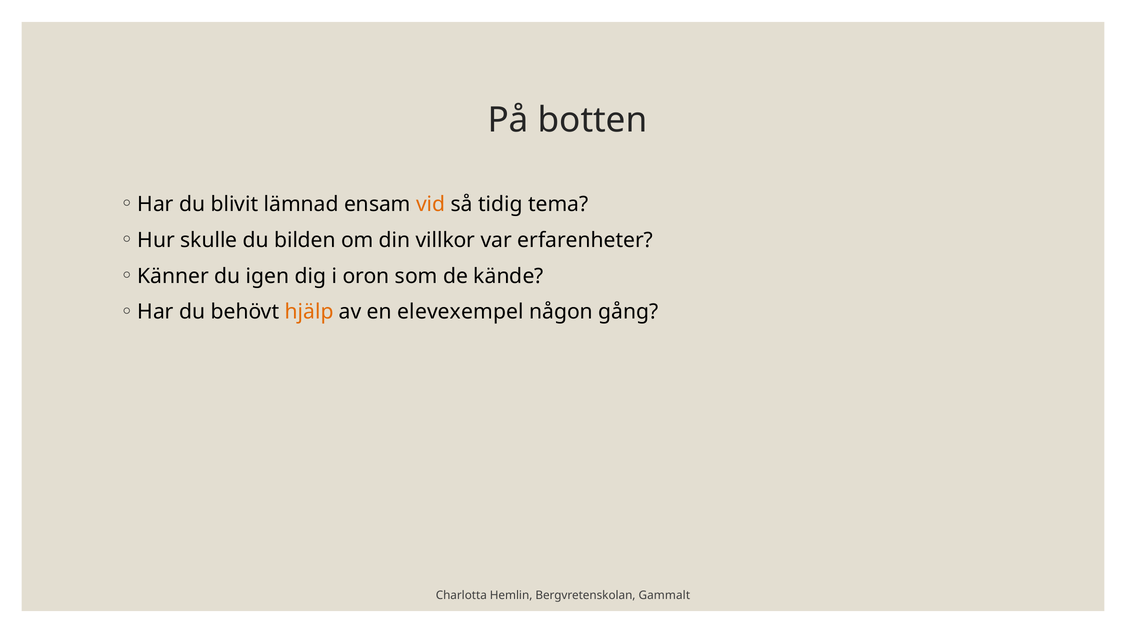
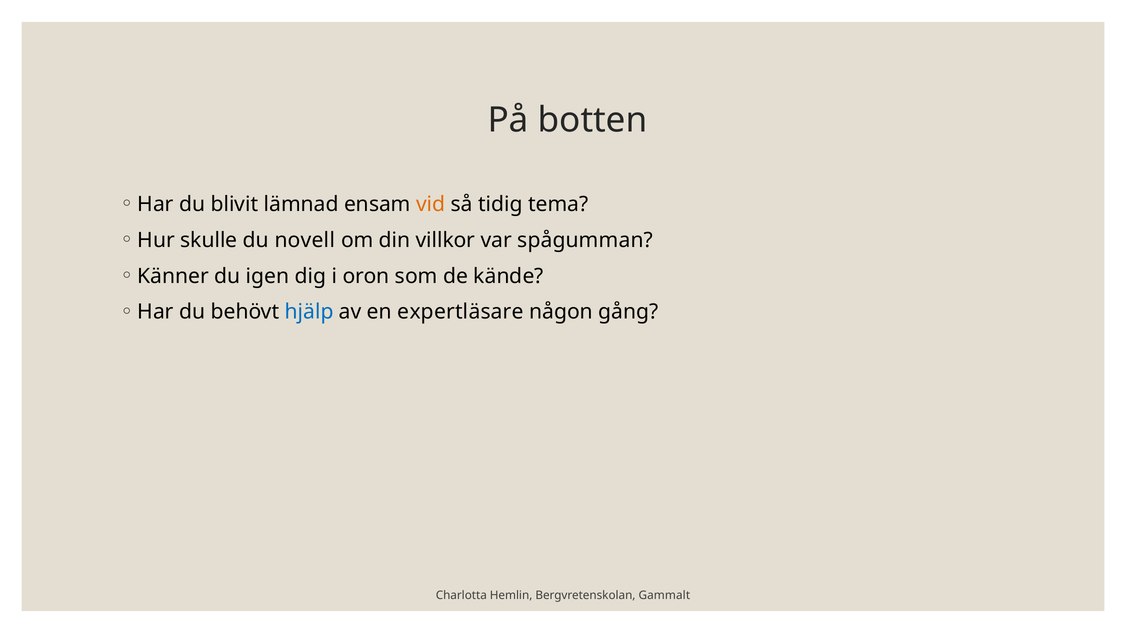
bilden: bilden -> novell (305, 240)
erfarenheter: erfarenheter -> spågumman (585, 240)
hjälp colour: orange -> blue (309, 312)
elevexempel: elevexempel -> expertläsare (461, 312)
